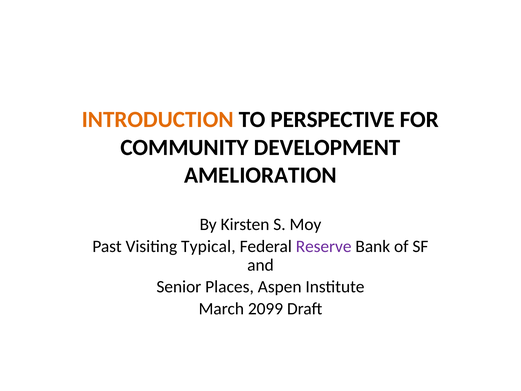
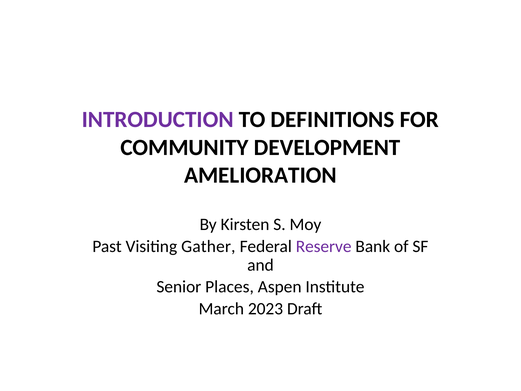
INTRODUCTION colour: orange -> purple (158, 119)
PERSPECTIVE: PERSPECTIVE -> DEFINITIONS (333, 119)
Typical: Typical -> Gather (208, 246)
2099: 2099 -> 2023 (265, 309)
